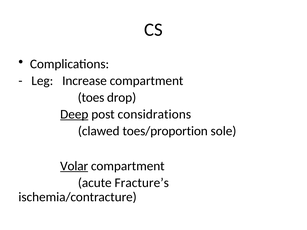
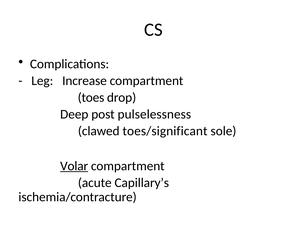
Deep underline: present -> none (74, 114)
considrations: considrations -> pulselessness (154, 114)
toes/proportion: toes/proportion -> toes/significant (165, 131)
Fracture’s: Fracture’s -> Capillary’s (142, 183)
